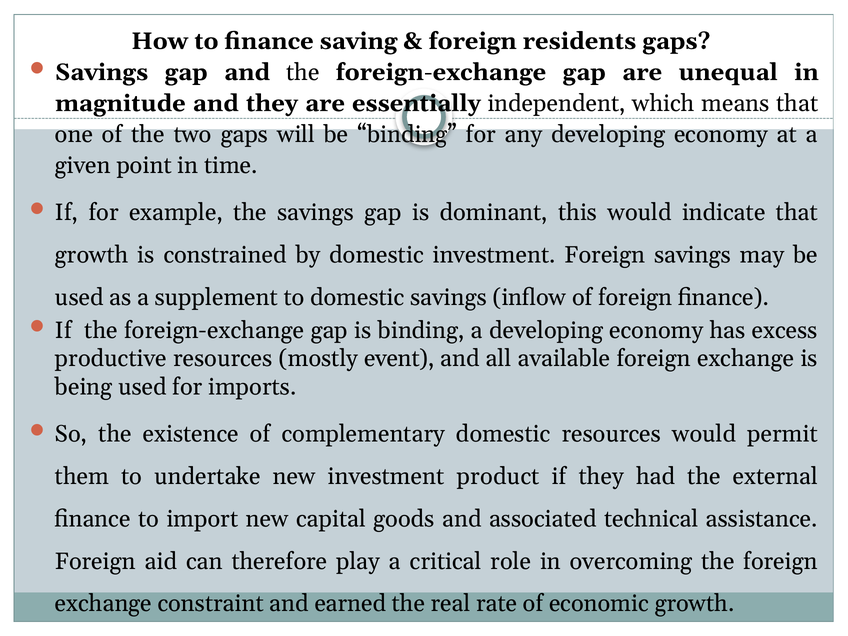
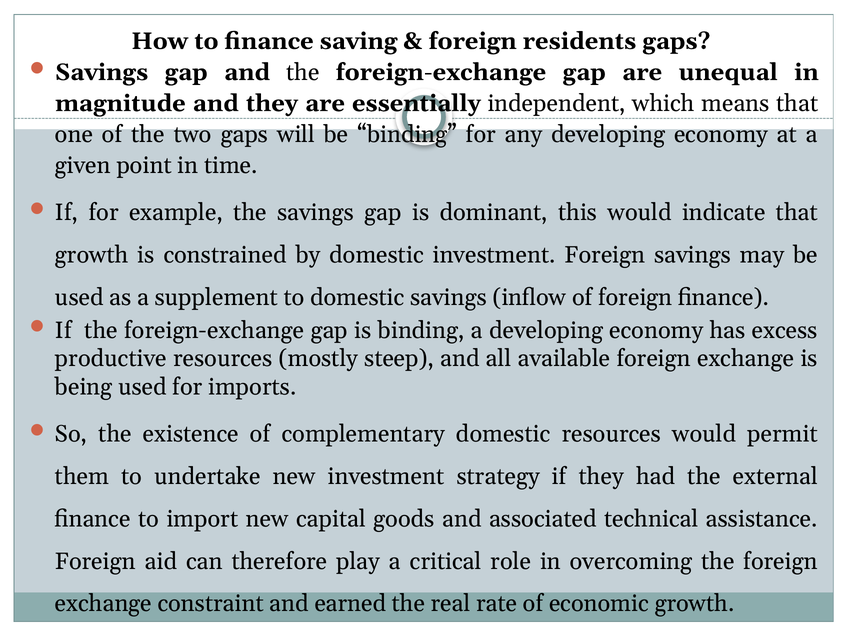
event: event -> steep (399, 359)
product: product -> strategy (498, 476)
